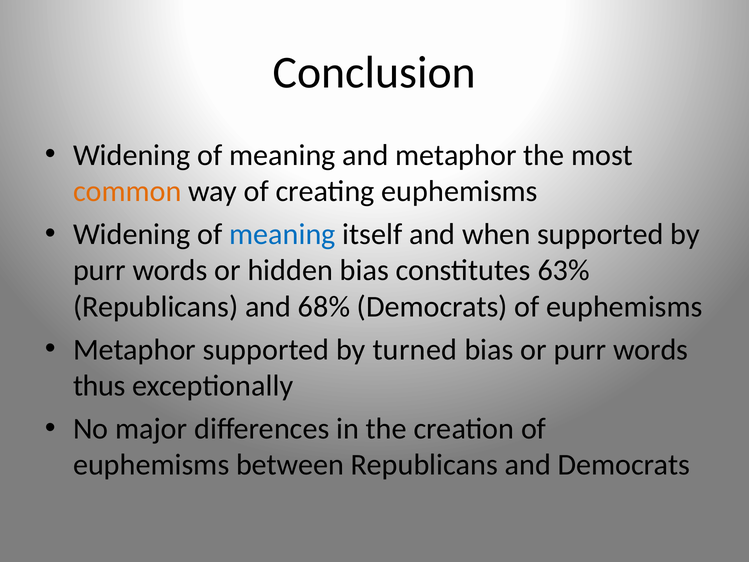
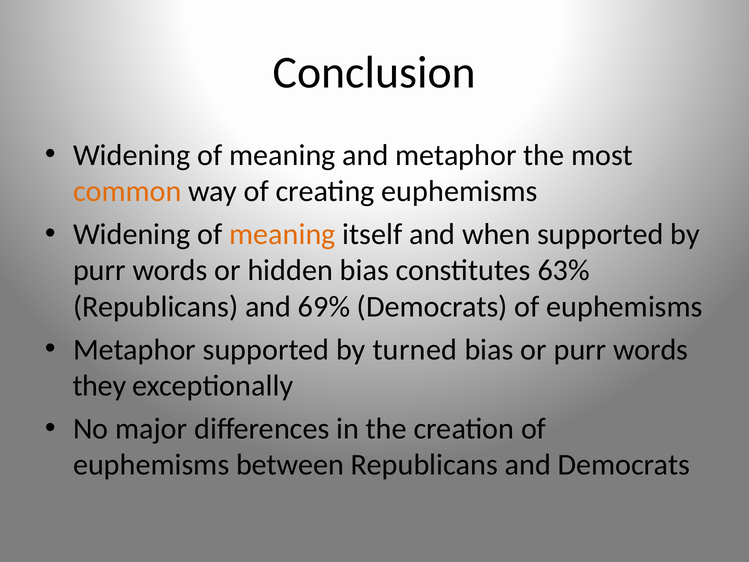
meaning colour: blue -> orange (282, 234)
68%: 68% -> 69% (324, 307)
thus: thus -> they (99, 386)
